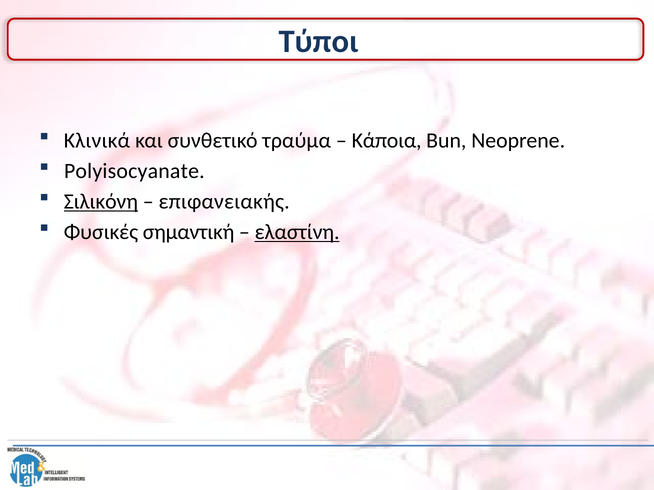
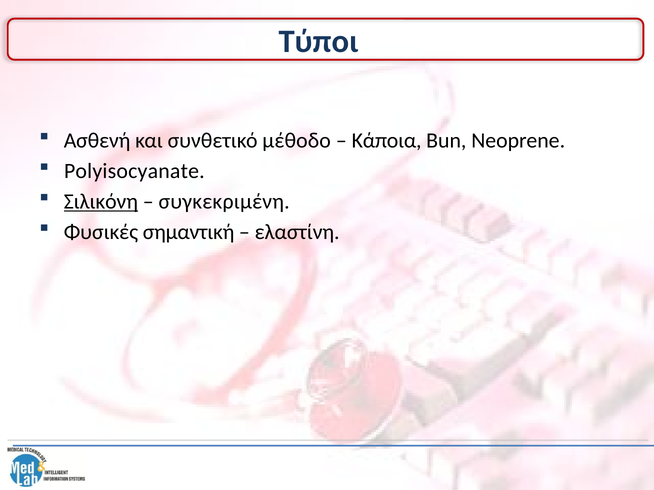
Κλινικά: Κλινικά -> Ασθενή (97, 141)
τραύμα: τραύμα -> μέθοδο (297, 141)
επιφανειακής: επιφανειακής -> συγκεκριμένη (224, 202)
ελαστίνη underline: present -> none (297, 232)
